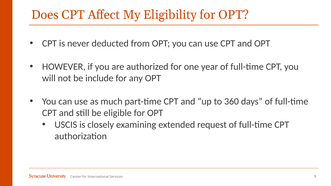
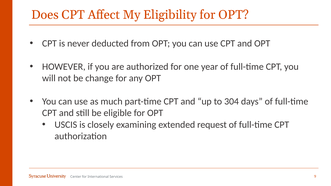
include: include -> change (99, 78)
360: 360 -> 304 (232, 102)
